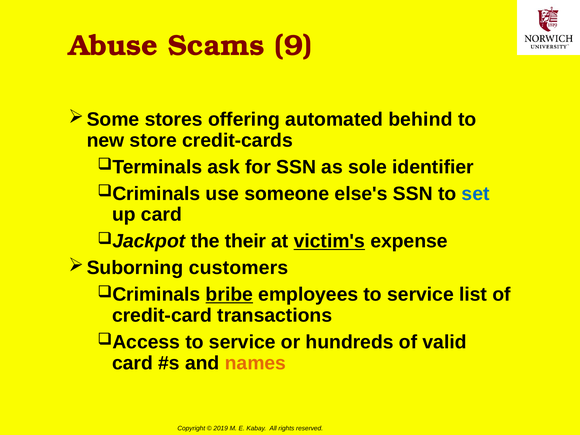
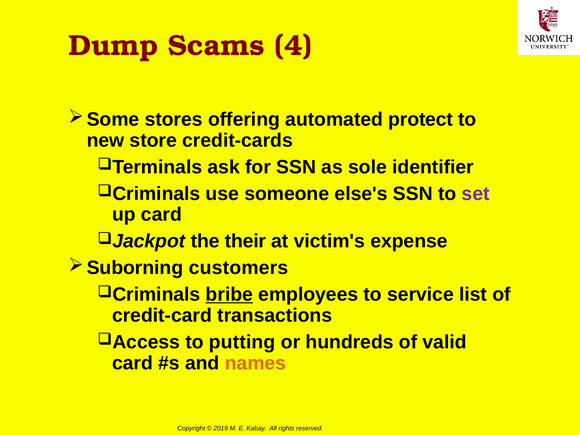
Abuse: Abuse -> Dump (113, 46)
9: 9 -> 4 (293, 46)
behind: behind -> protect (421, 119)
set colour: blue -> purple (476, 194)
victim's underline: present -> none (329, 241)
service: service -> putting (242, 342)
